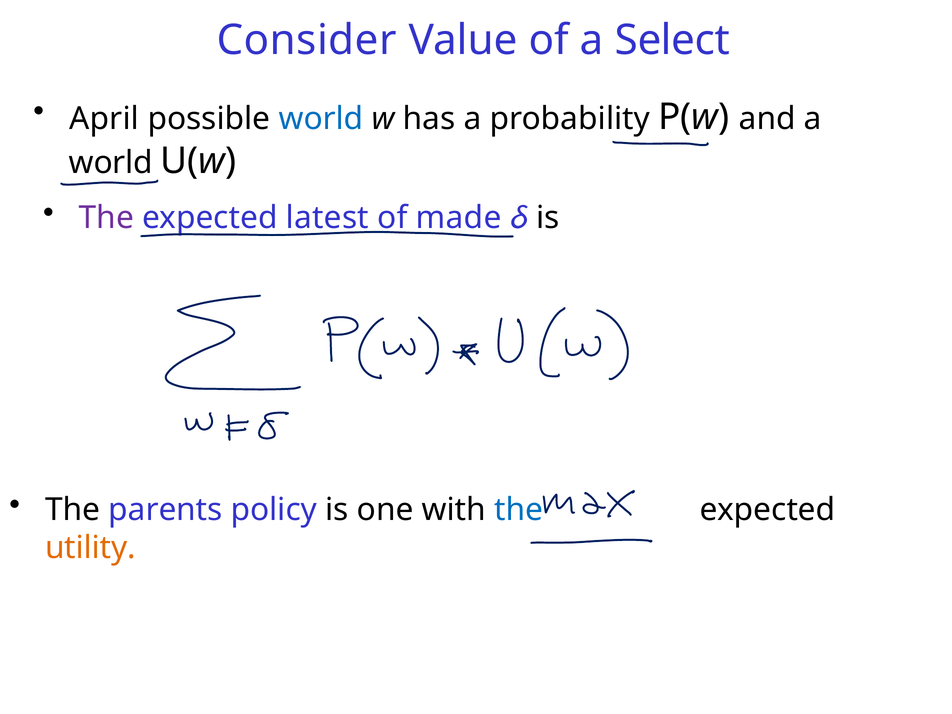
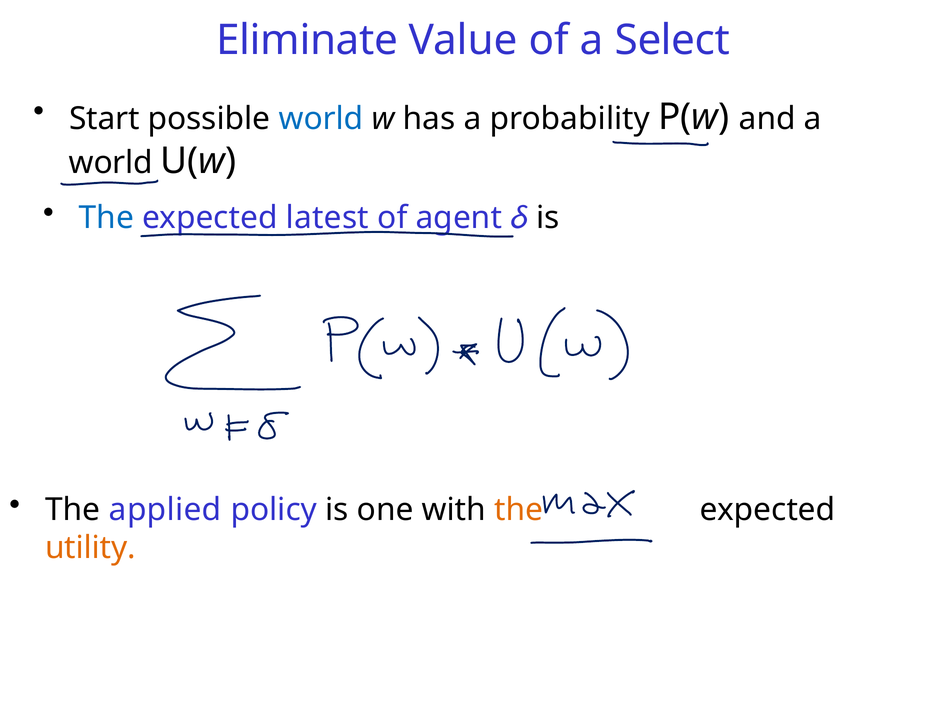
Consider: Consider -> Eliminate (307, 40)
April: April -> Start (104, 119)
The colour: purple -> blue (106, 218)
made: made -> agent (459, 218)
parents: parents -> applied (165, 510)
the colour: blue -> orange (519, 510)
